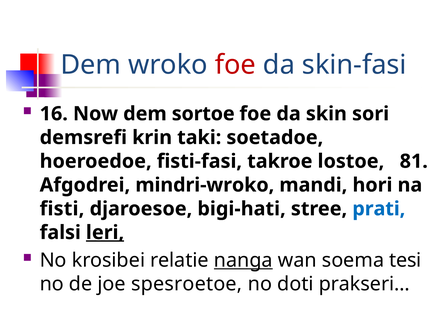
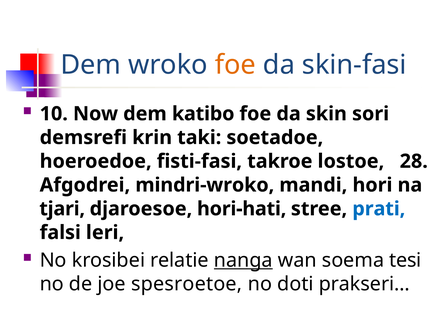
foe colour: red -> orange (235, 65)
16: 16 -> 10 (54, 114)
sortoe: sortoe -> katibo (203, 114)
81: 81 -> 28 (414, 161)
fisti: fisti -> tjari (62, 209)
bigi-hati: bigi-hati -> hori-hati (242, 209)
leri underline: present -> none (105, 232)
